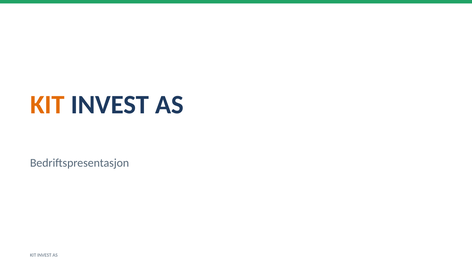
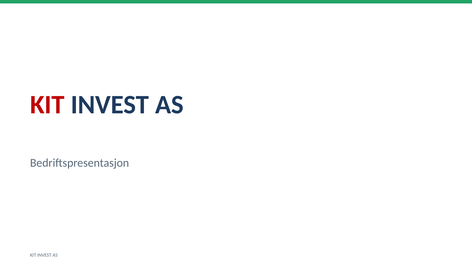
KIT colour: orange -> red (47, 105)
